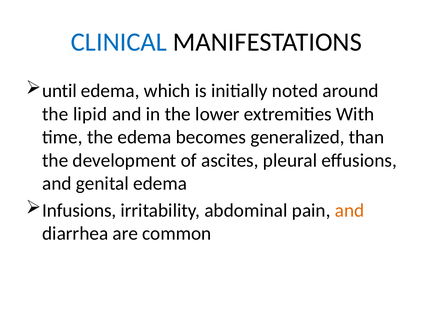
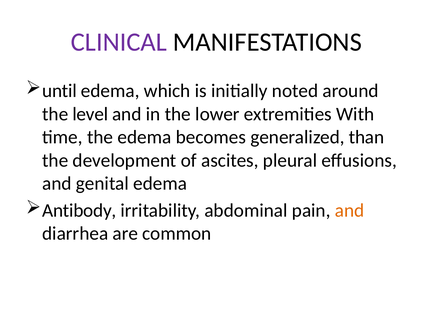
CLINICAL colour: blue -> purple (119, 42)
lipid: lipid -> level (90, 114)
Infusions: Infusions -> Antibody (79, 210)
